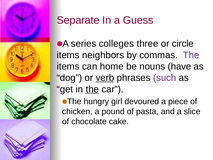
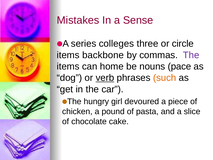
Separate: Separate -> Mistakes (78, 20)
Guess: Guess -> Sense (138, 20)
neighbors: neighbors -> backbone (103, 55)
have: have -> pace (179, 66)
such colour: purple -> orange (165, 78)
the underline: present -> none (92, 89)
